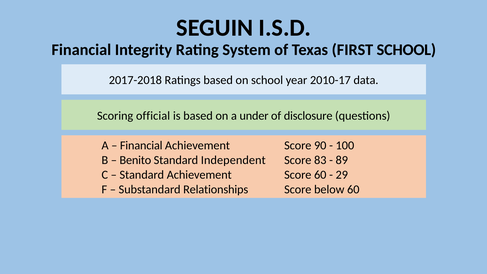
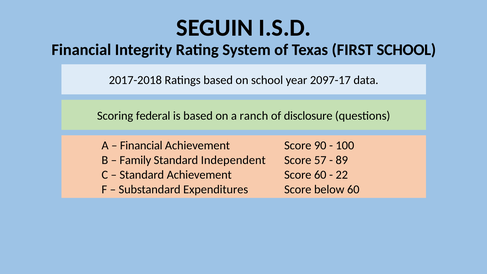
2010-17: 2010-17 -> 2097-17 (330, 80)
official: official -> federal (153, 116)
under: under -> ranch (254, 116)
Benito: Benito -> Family (135, 160)
83: 83 -> 57 (320, 160)
29: 29 -> 22 (342, 175)
Relationships: Relationships -> Expenditures (216, 189)
